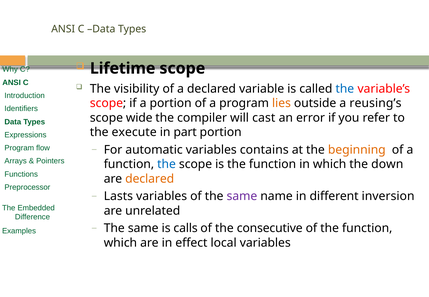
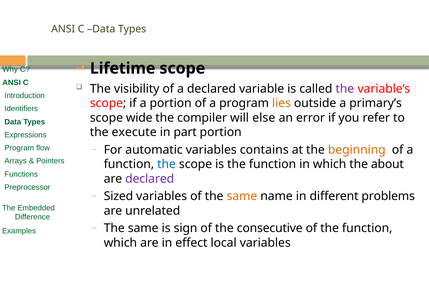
the colour: blue -> purple (345, 89)
reusing’s: reusing’s -> primary’s (376, 103)
cast: cast -> else (264, 118)
down: down -> about (387, 164)
declared colour: orange -> purple (150, 179)
Lasts: Lasts -> Sized (118, 196)
same colour: purple -> orange (242, 196)
inversion: inversion -> problems (388, 196)
calls: calls -> sign (186, 228)
